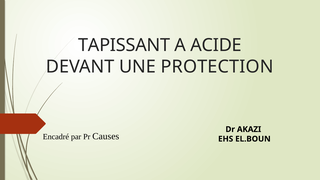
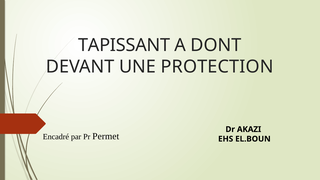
ACIDE: ACIDE -> DONT (216, 45)
Causes: Causes -> Permet (106, 136)
